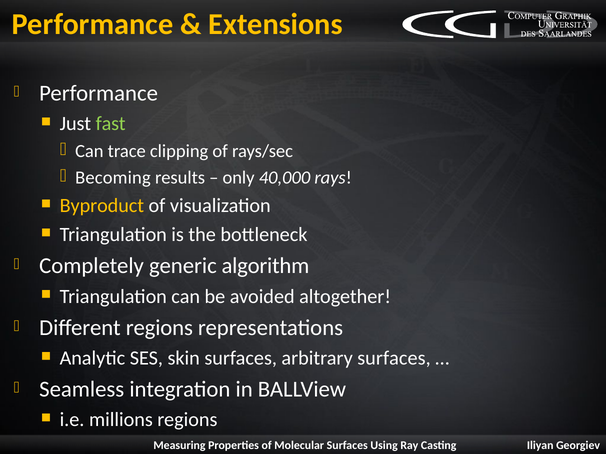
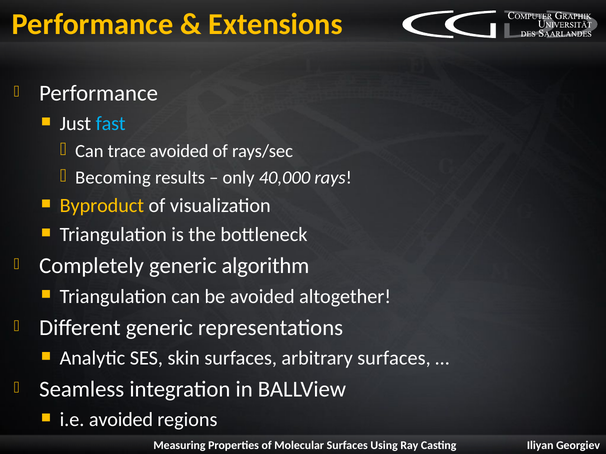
fast colour: light green -> light blue (111, 124)
trace clipping: clipping -> avoided (179, 151)
Different regions: regions -> generic (159, 328)
i.e millions: millions -> avoided (121, 420)
